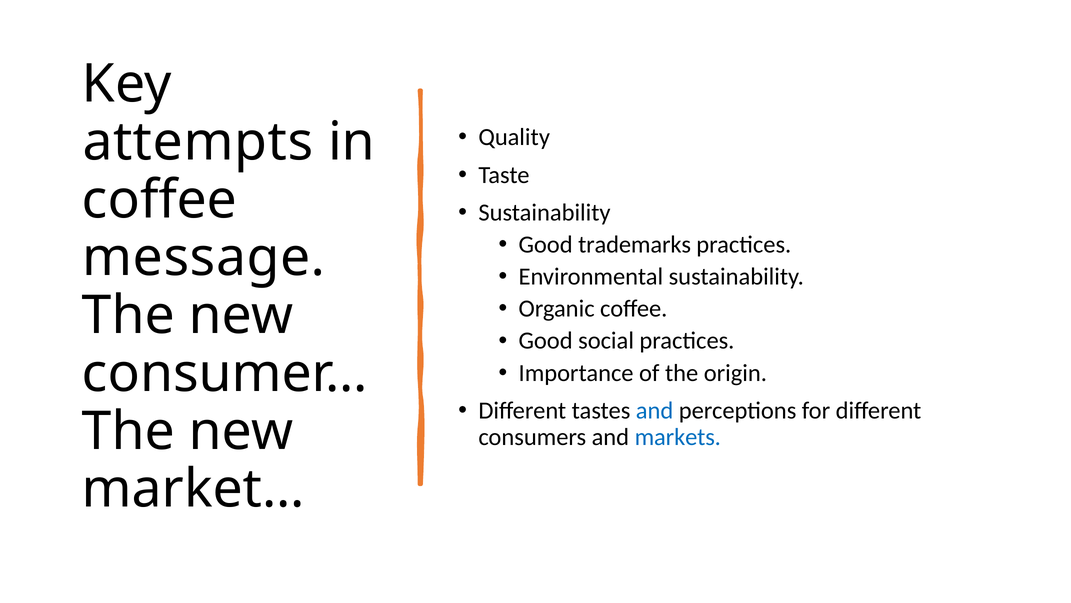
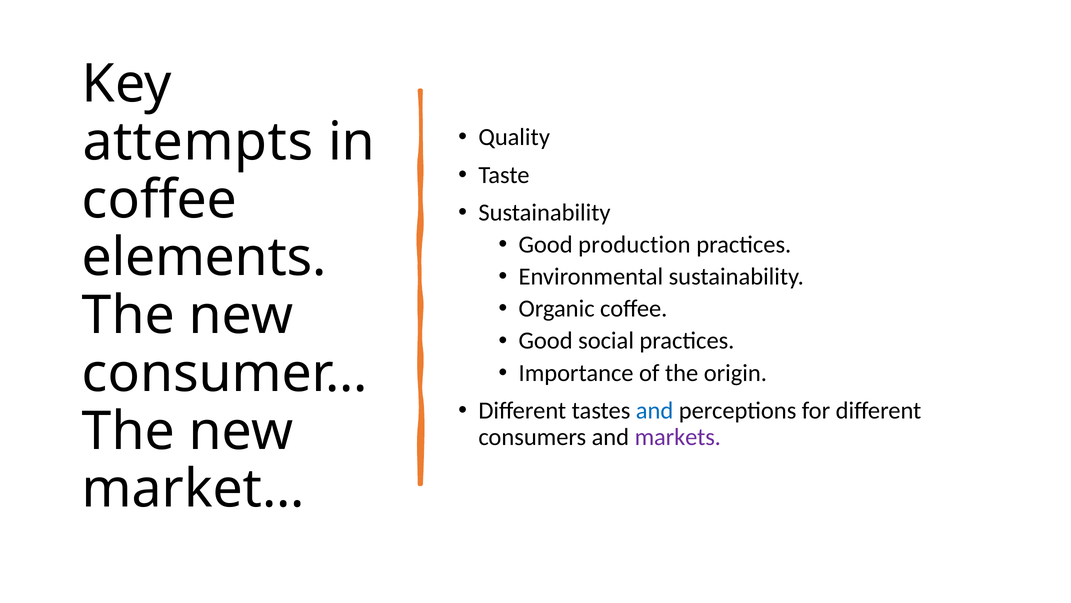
trademarks: trademarks -> production (634, 244)
message: message -> elements (204, 257)
markets colour: blue -> purple (678, 437)
